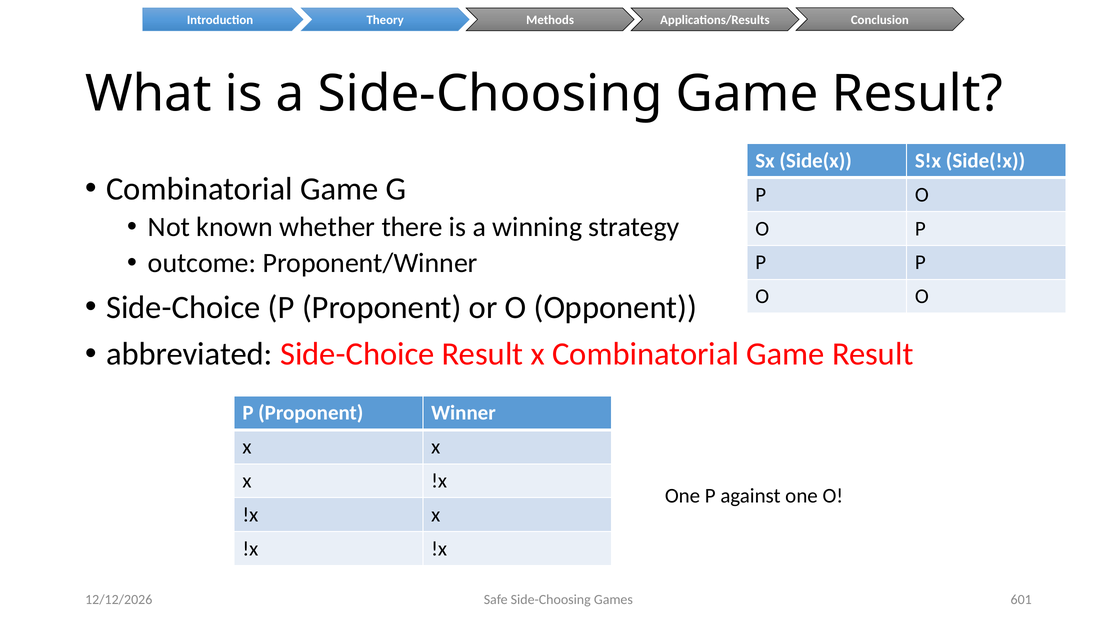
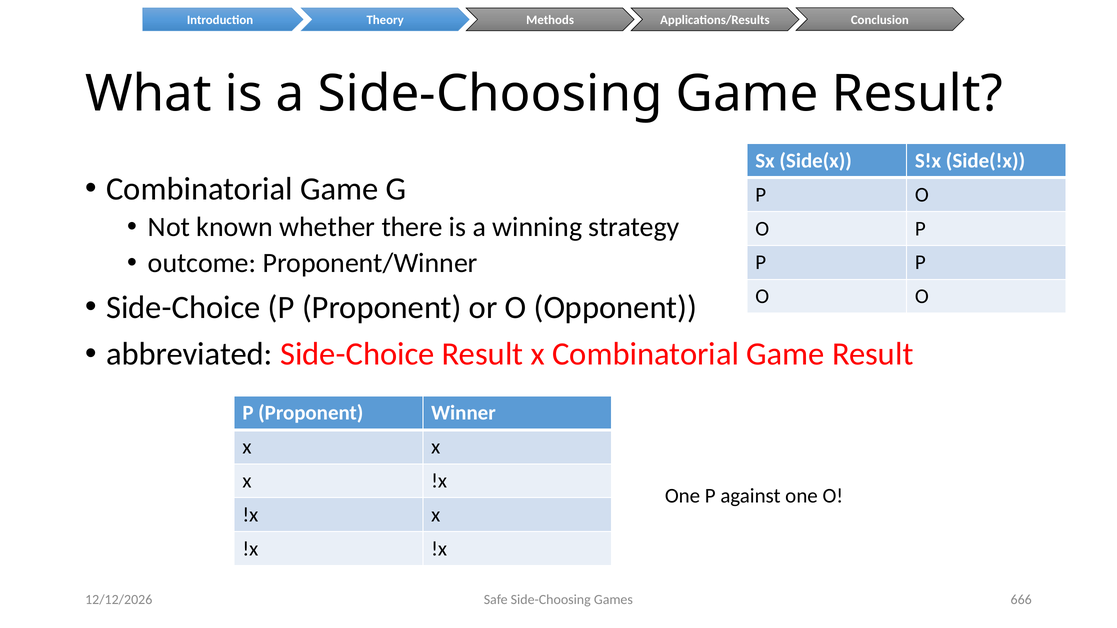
601: 601 -> 666 (1021, 600)
